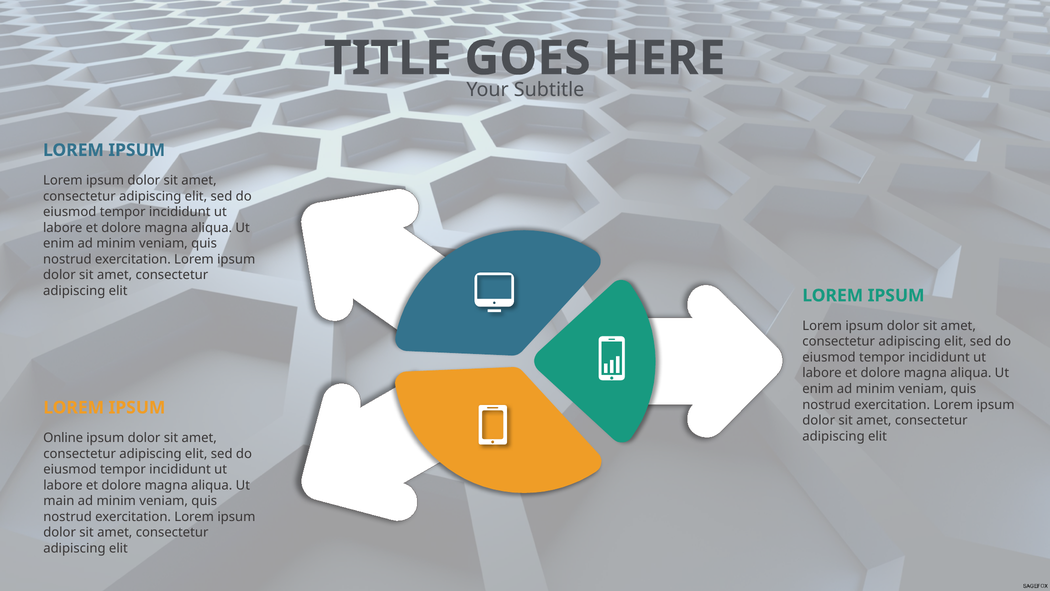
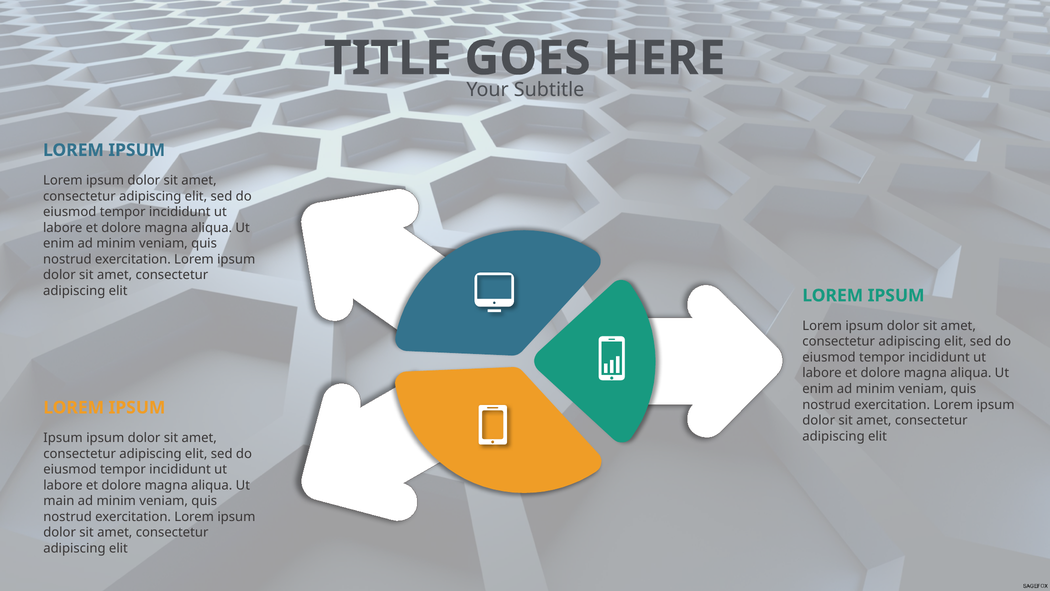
Online: Online -> Ipsum (63, 438)
